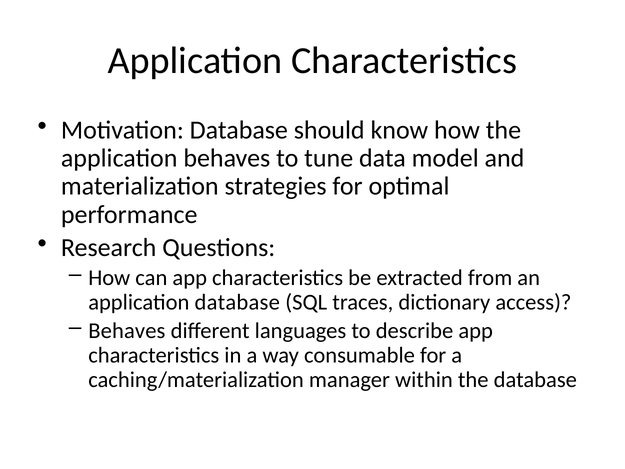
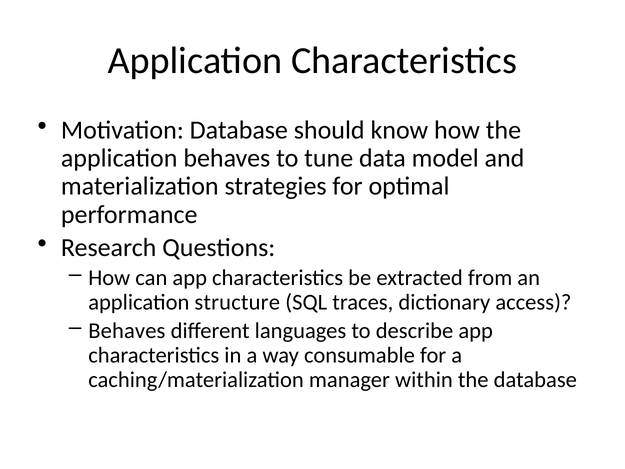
application database: database -> structure (237, 302)
